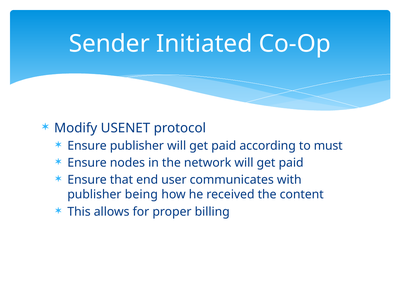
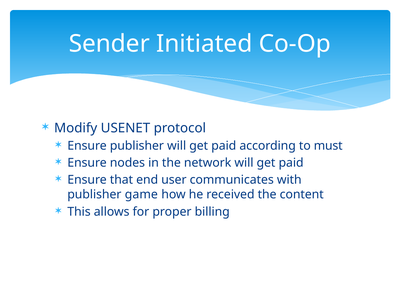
being: being -> game (141, 195)
